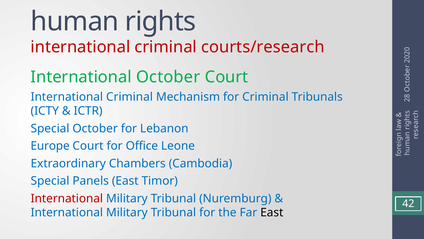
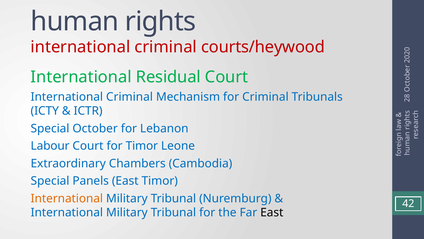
courts/research: courts/research -> courts/heywood (263, 47)
International October: October -> Residual (168, 77)
Europe: Europe -> Labour (50, 146)
for Office: Office -> Timor (142, 146)
International colour: red -> orange (67, 198)
